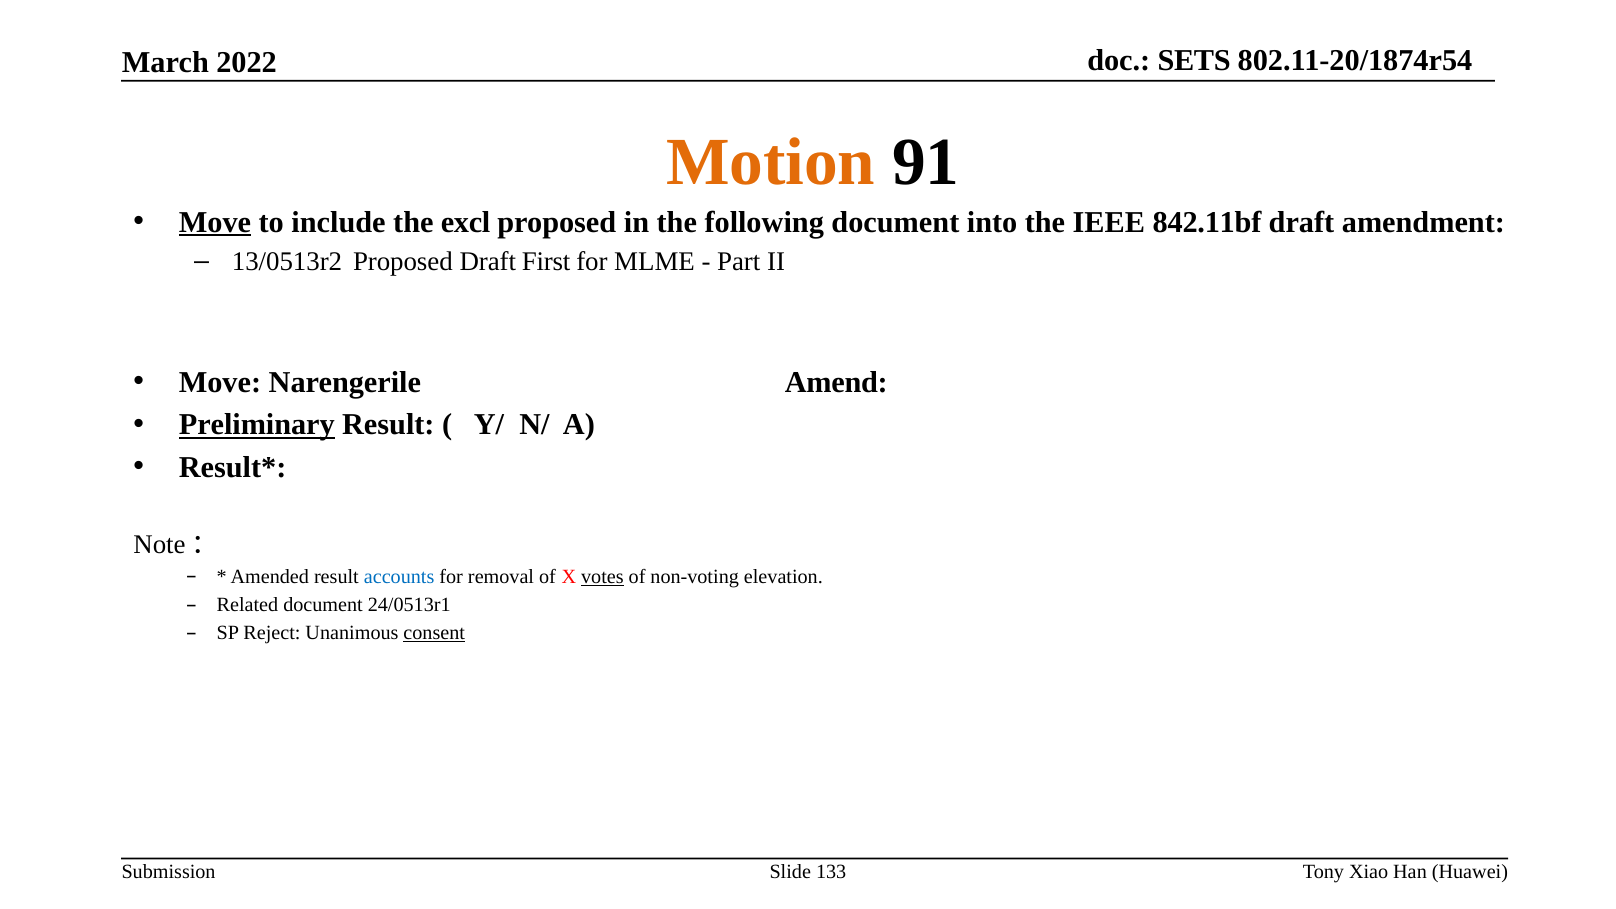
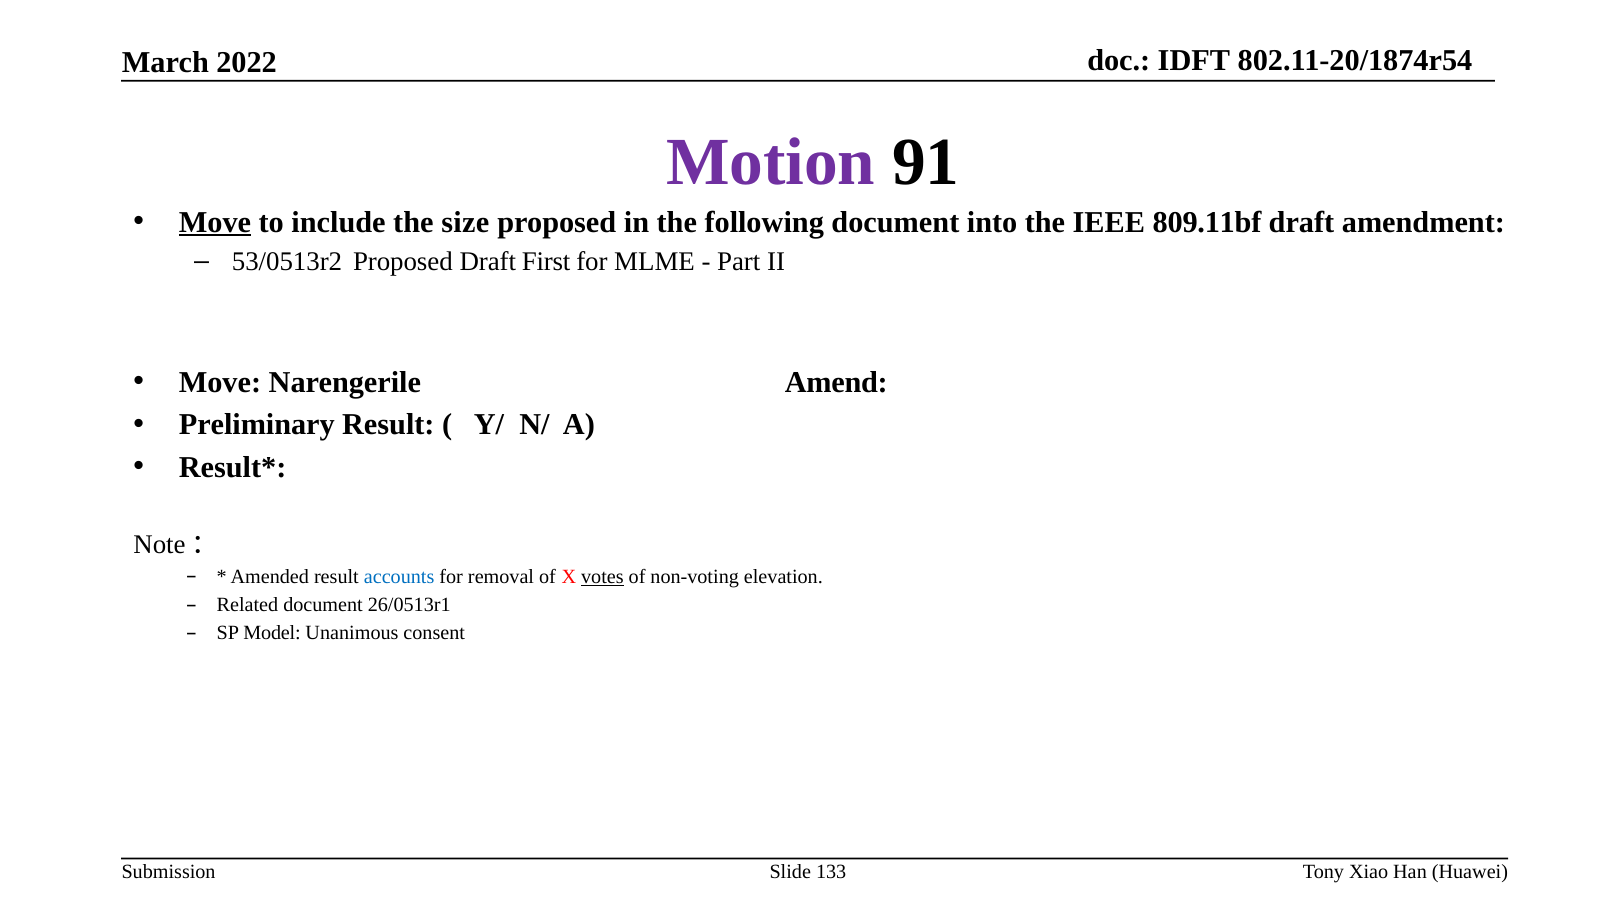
SETS: SETS -> IDFT (1194, 61)
Motion colour: orange -> purple (771, 162)
excl: excl -> size (465, 222)
842.11bf: 842.11bf -> 809.11bf (1207, 222)
13/0513r2: 13/0513r2 -> 53/0513r2 (287, 262)
Preliminary underline: present -> none (257, 425)
24/0513r1: 24/0513r1 -> 26/0513r1 (409, 605)
Reject: Reject -> Model (272, 633)
consent underline: present -> none (434, 633)
